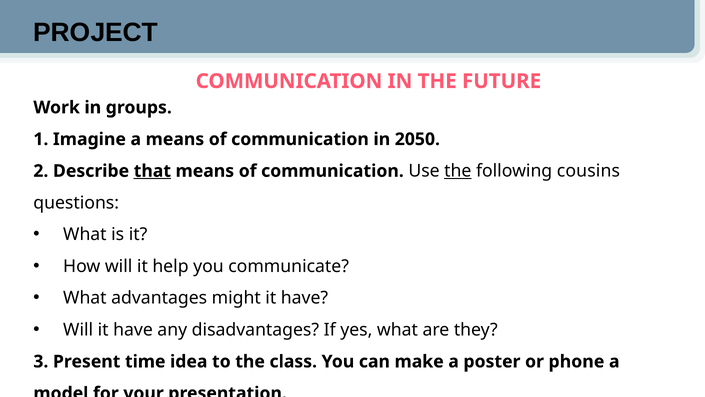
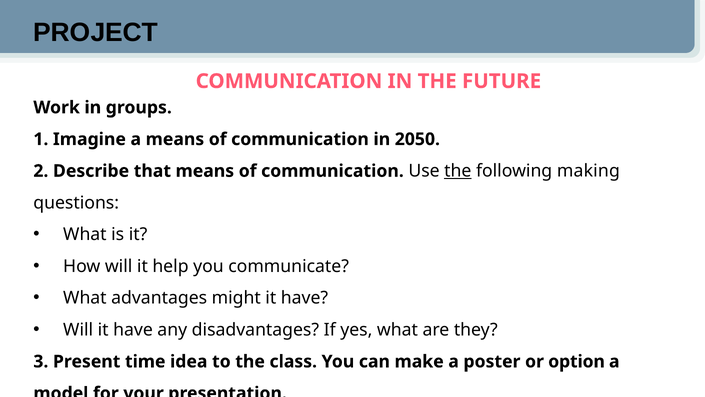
that underline: present -> none (152, 171)
cousins: cousins -> making (588, 171)
phone: phone -> option (577, 361)
